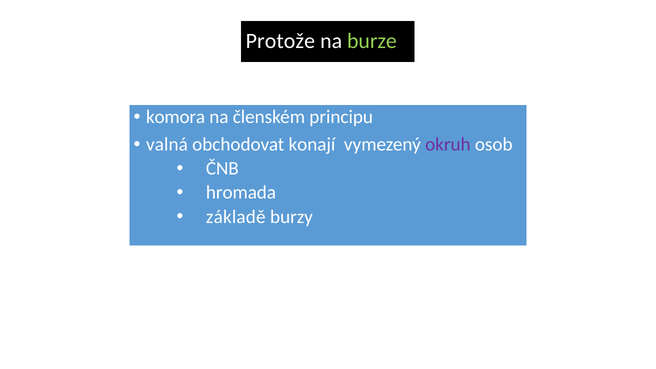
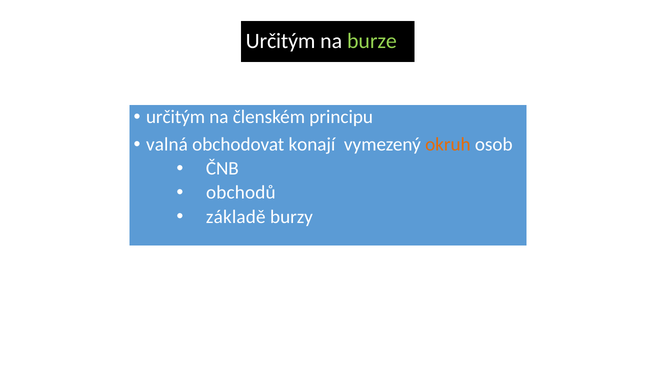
Protože: Protože -> Určitým (280, 41)
komora: komora -> určitým (176, 117)
okruh colour: purple -> orange (448, 145)
hromada: hromada -> obchodů (241, 193)
